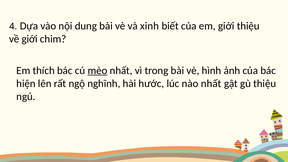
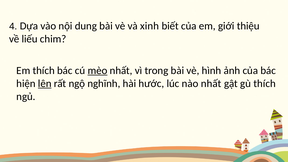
về giới: giới -> liếu (30, 39)
lên underline: none -> present (45, 84)
gù thiệu: thiệu -> thích (265, 84)
